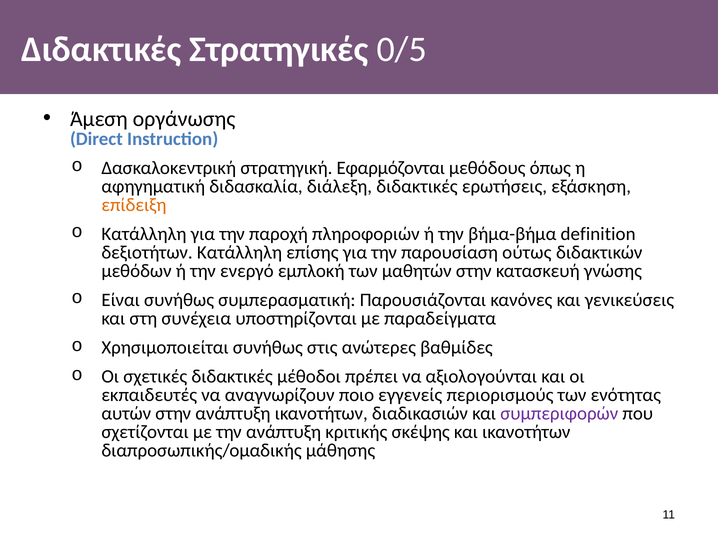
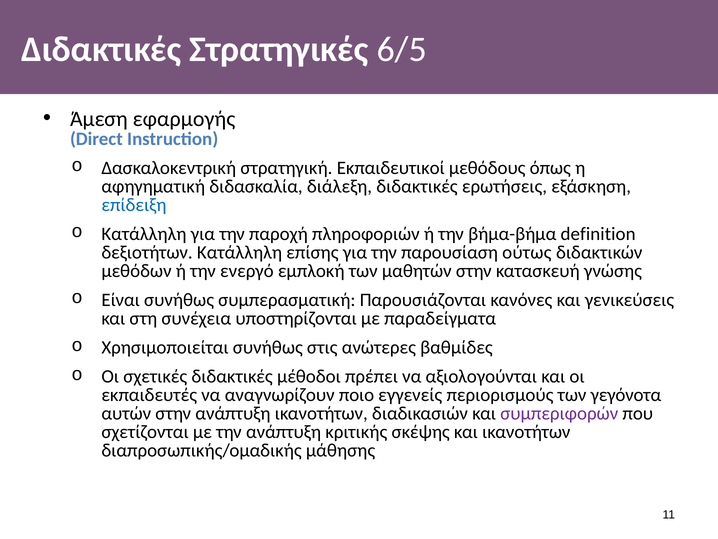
0/5: 0/5 -> 6/5 (402, 49)
οργάνωσης: οργάνωσης -> εφαρμογής (184, 119)
Εφαρμόζονται: Εφαρμόζονται -> Εκπαιδευτικοί (391, 168)
επίδειξη colour: orange -> blue (134, 205)
ενότητας: ενότητας -> γεγόνοτα (626, 395)
